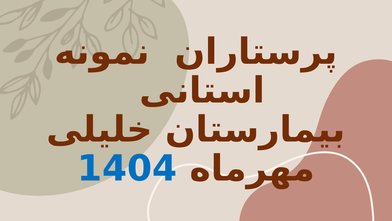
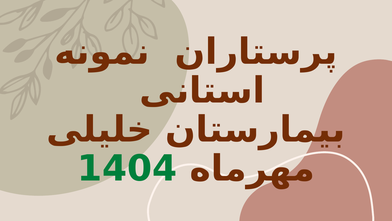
1404 colour: blue -> green (127, 168)
